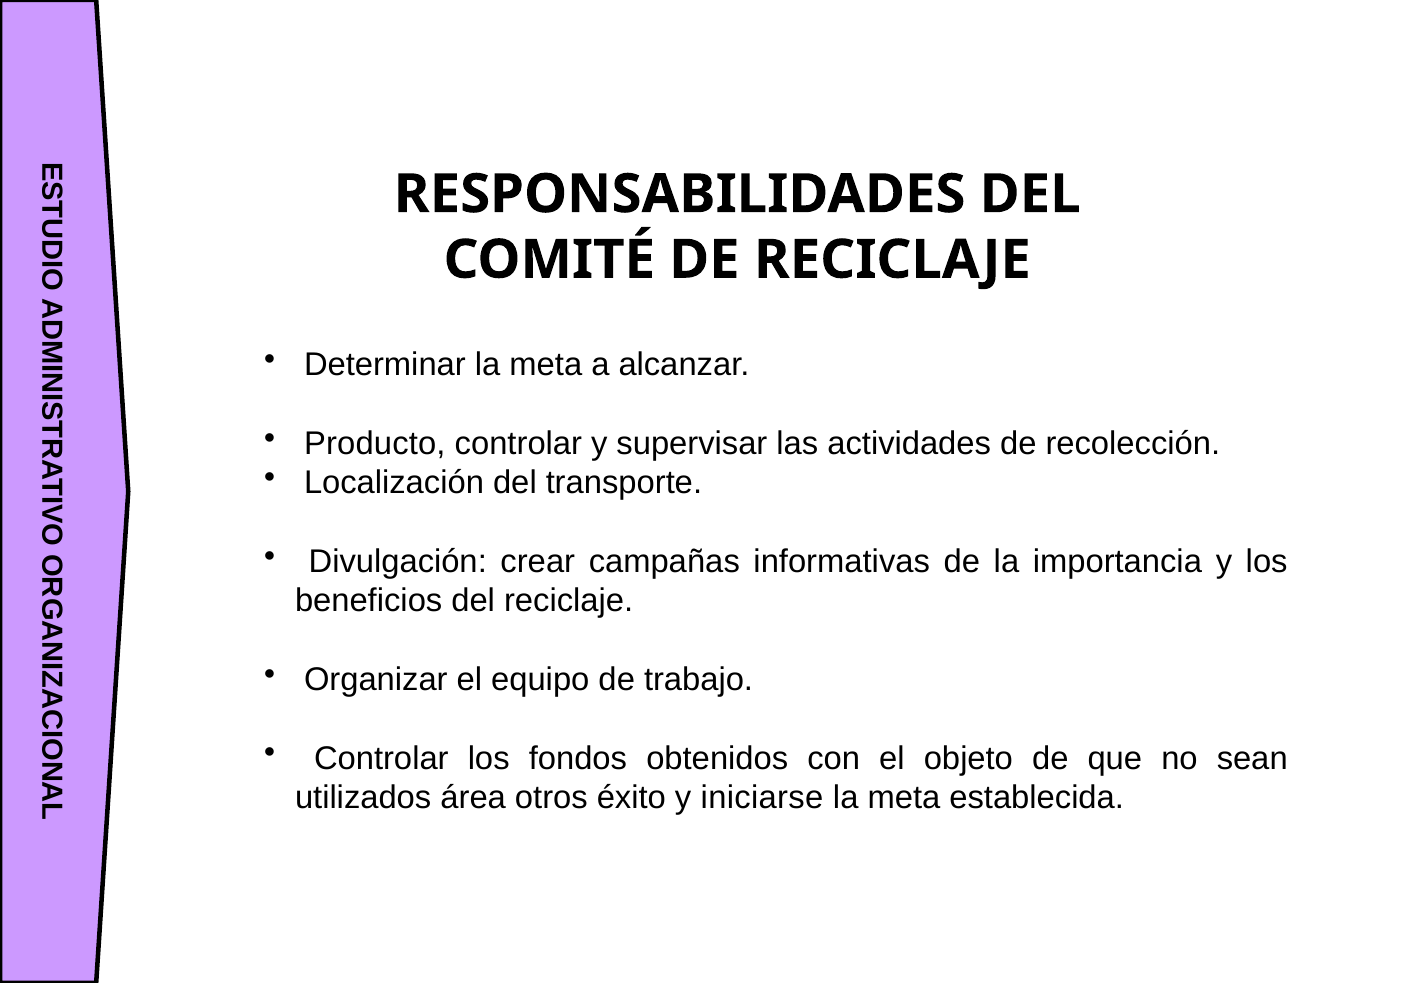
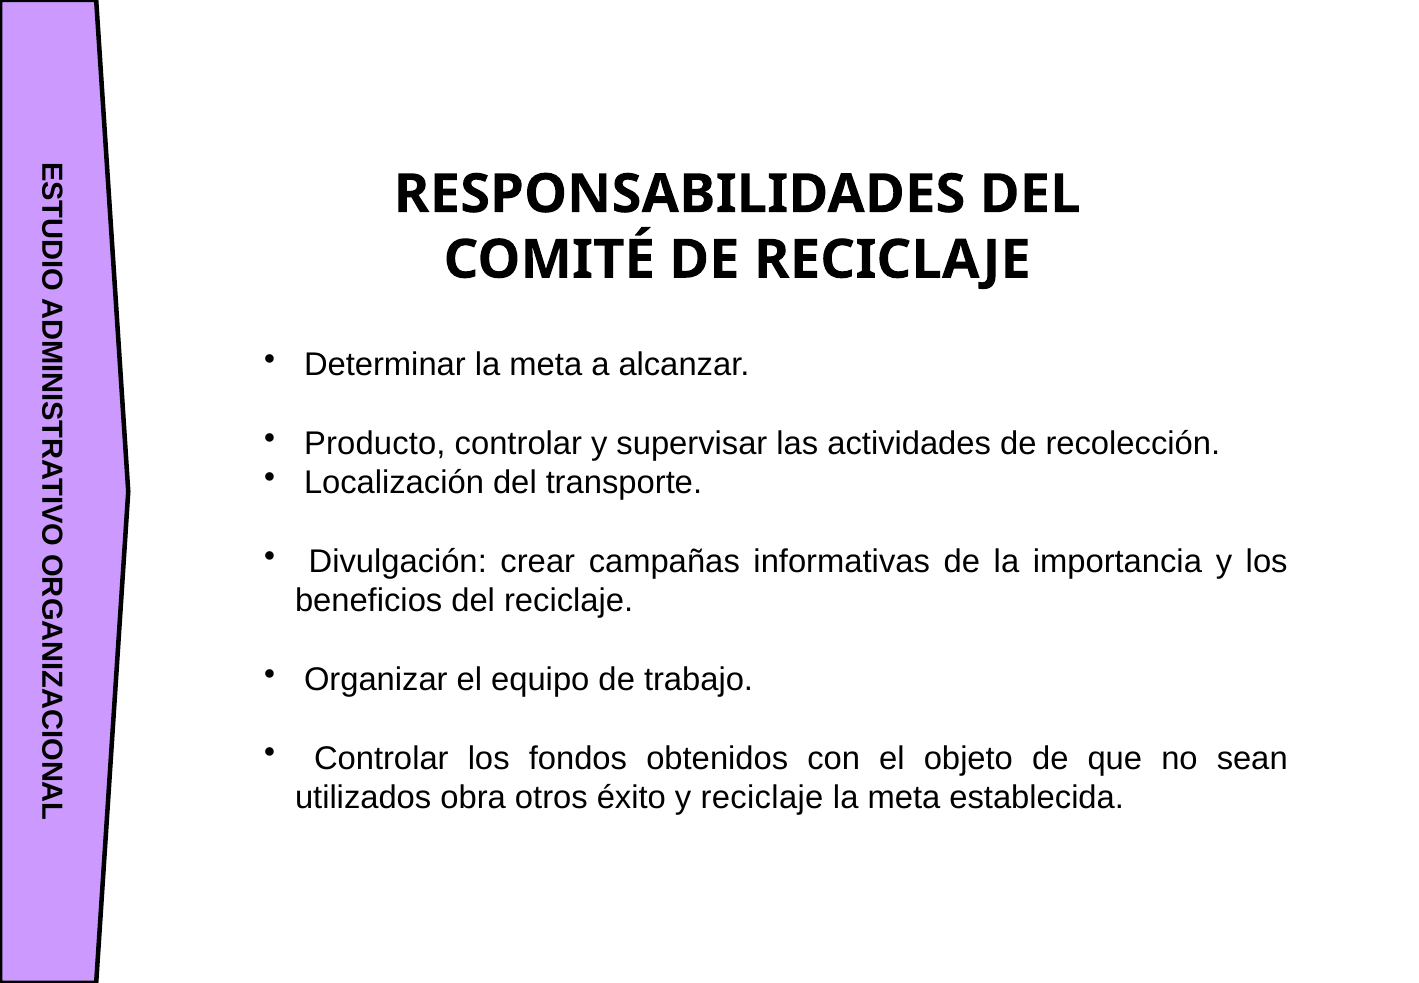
área: área -> obra (473, 797)
y iniciarse: iniciarse -> reciclaje (762, 797)
